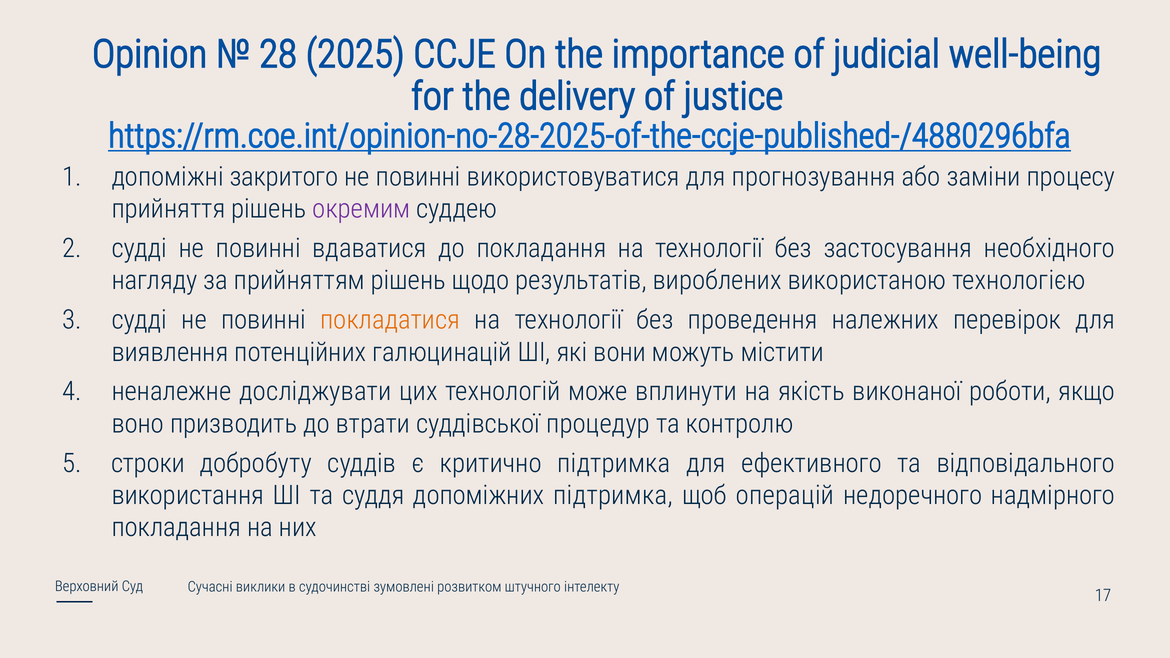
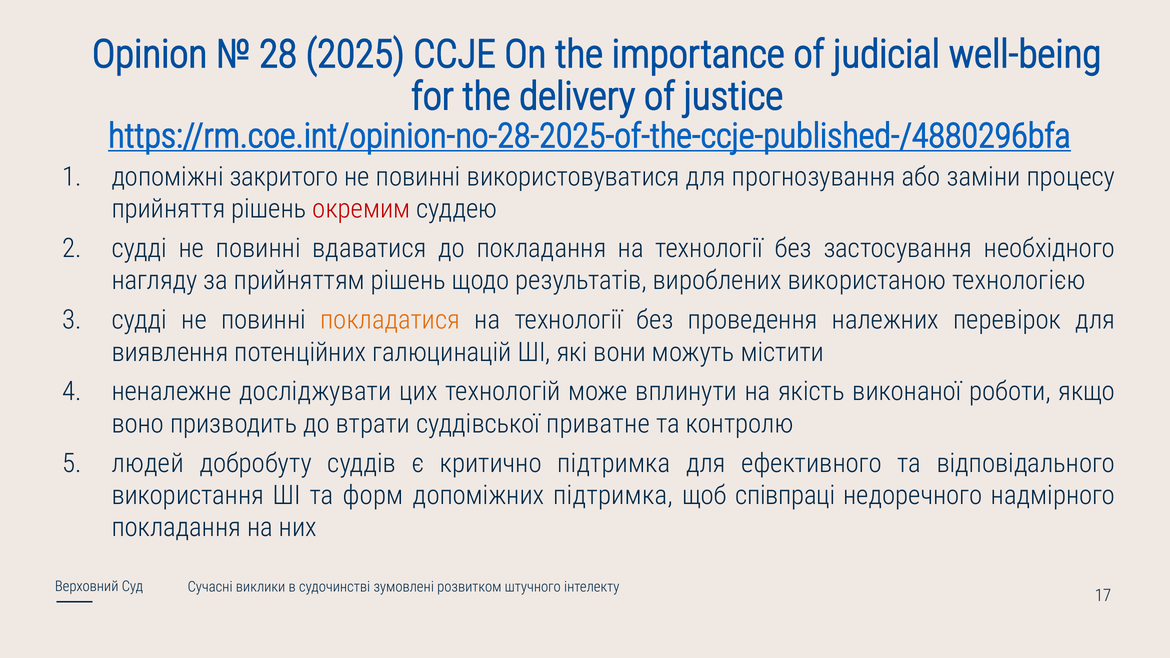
окремим colour: purple -> red (361, 209)
процедур: процедур -> приватне (598, 424)
строки: строки -> людей (148, 463)
суддя: суддя -> форм (373, 496)
операцій: операцій -> співпраці (785, 496)
